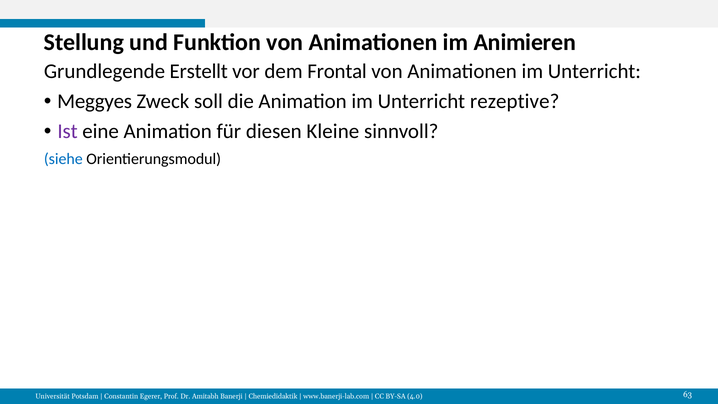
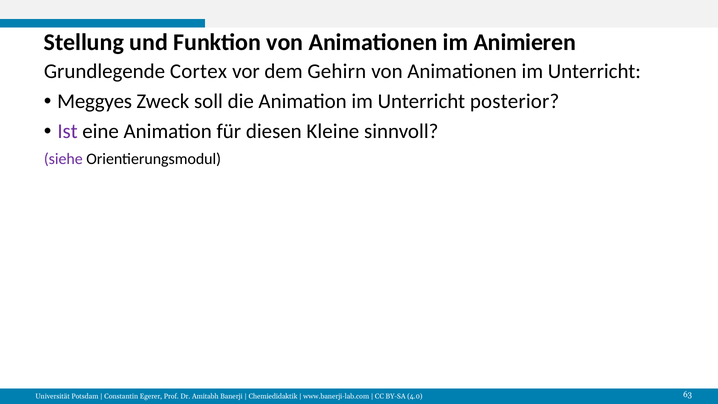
Erstellt: Erstellt -> Cortex (199, 71)
Frontal: Frontal -> Gehirn (337, 71)
rezeptive: rezeptive -> posterior (515, 101)
siehe colour: blue -> purple (63, 159)
